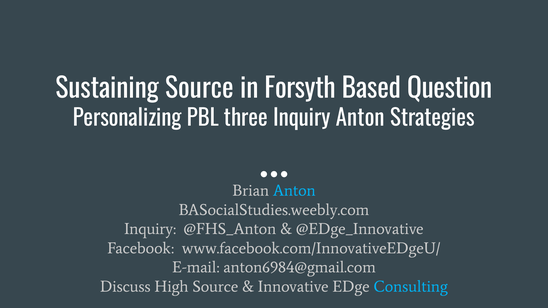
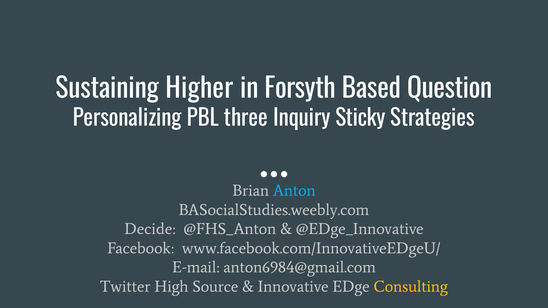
Sustaining Source: Source -> Higher (199, 89)
Inquiry Anton: Anton -> Sticky (360, 119)
Inquiry: Inquiry -> Decide (150, 229)
Discuss: Discuss -> Twitter (125, 287)
Consulting colour: light blue -> yellow (411, 287)
